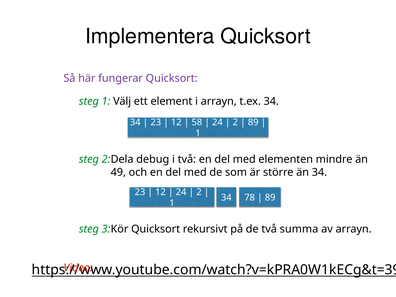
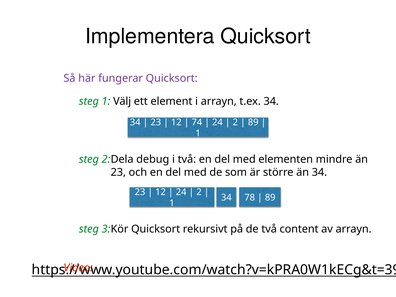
58: 58 -> 74 (197, 122)
49: 49 -> 23 (118, 172)
summa: summa -> content (299, 229)
